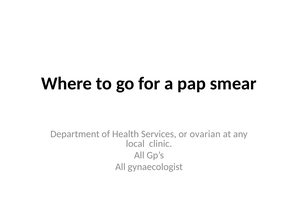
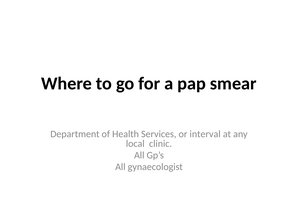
ovarian: ovarian -> interval (205, 134)
